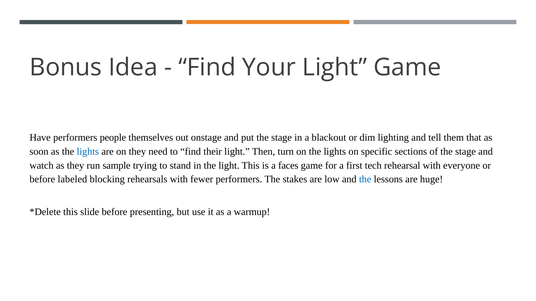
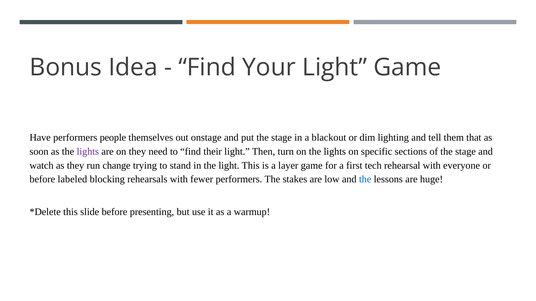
lights colour: blue -> purple (88, 152)
sample: sample -> change (117, 166)
faces: faces -> layer (288, 166)
